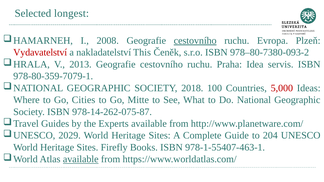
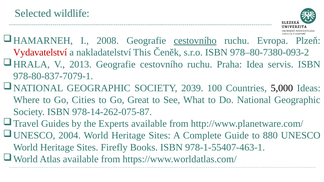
longest: longest -> wildlife (72, 13)
978-80-359-7079-1: 978-80-359-7079-1 -> 978-80-837-7079-1 (53, 76)
2018: 2018 -> 2039 (192, 88)
5,000 colour: red -> black (282, 88)
Mitte: Mitte -> Great (138, 100)
2029: 2029 -> 2004 (70, 136)
204: 204 -> 880 (270, 136)
available underline: present -> none (81, 159)
